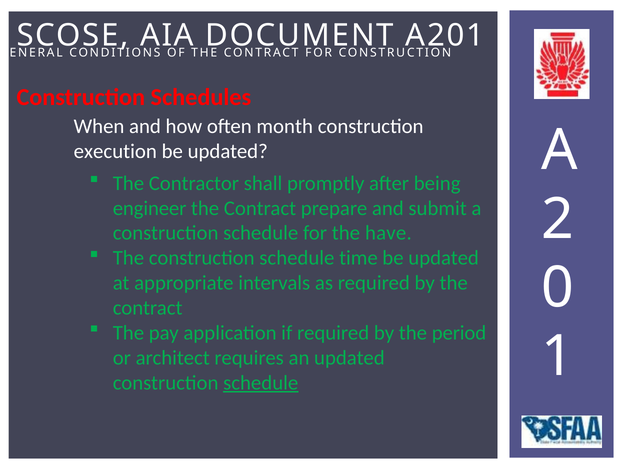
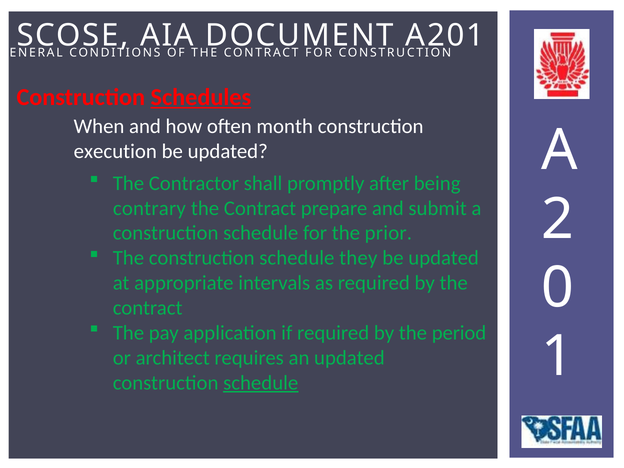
Schedules underline: none -> present (201, 97)
engineer: engineer -> contrary (149, 208)
have: have -> prior (388, 233)
time: time -> they (358, 258)
